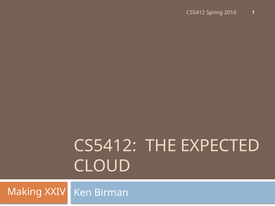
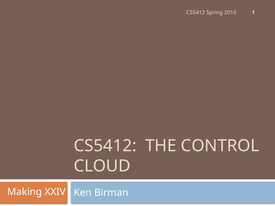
EXPECTED: EXPECTED -> CONTROL (220, 146)
